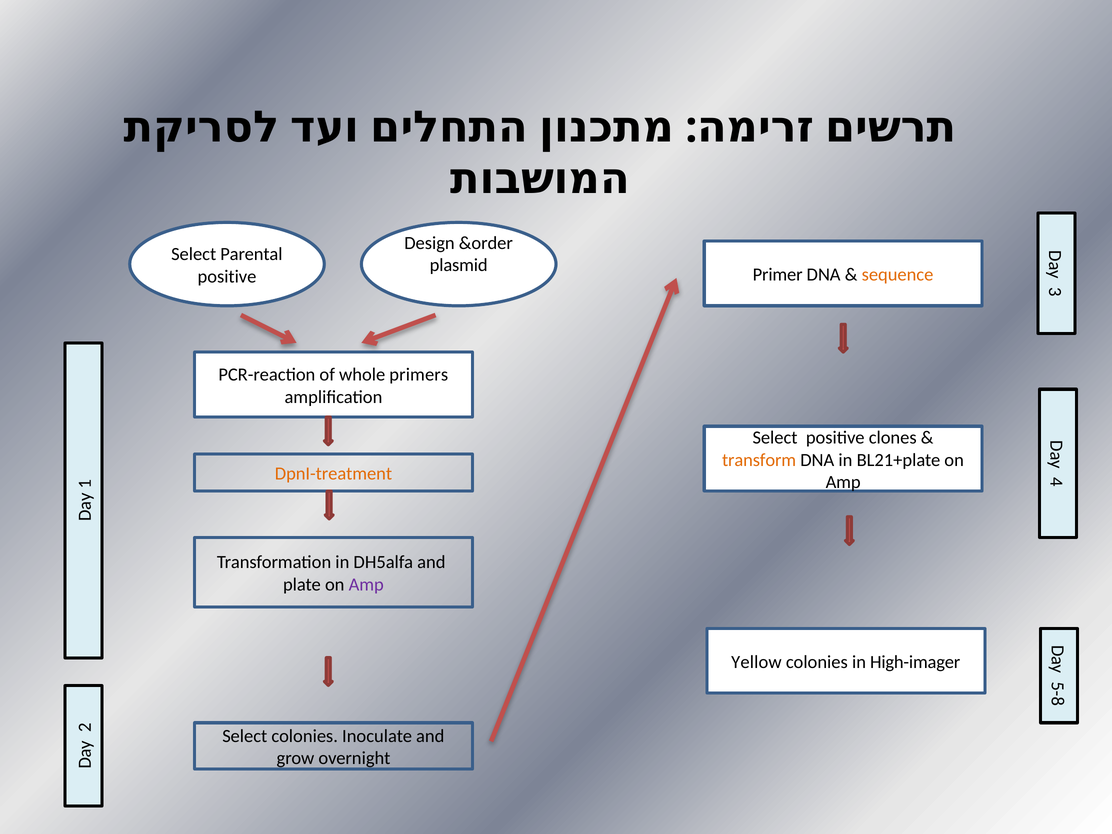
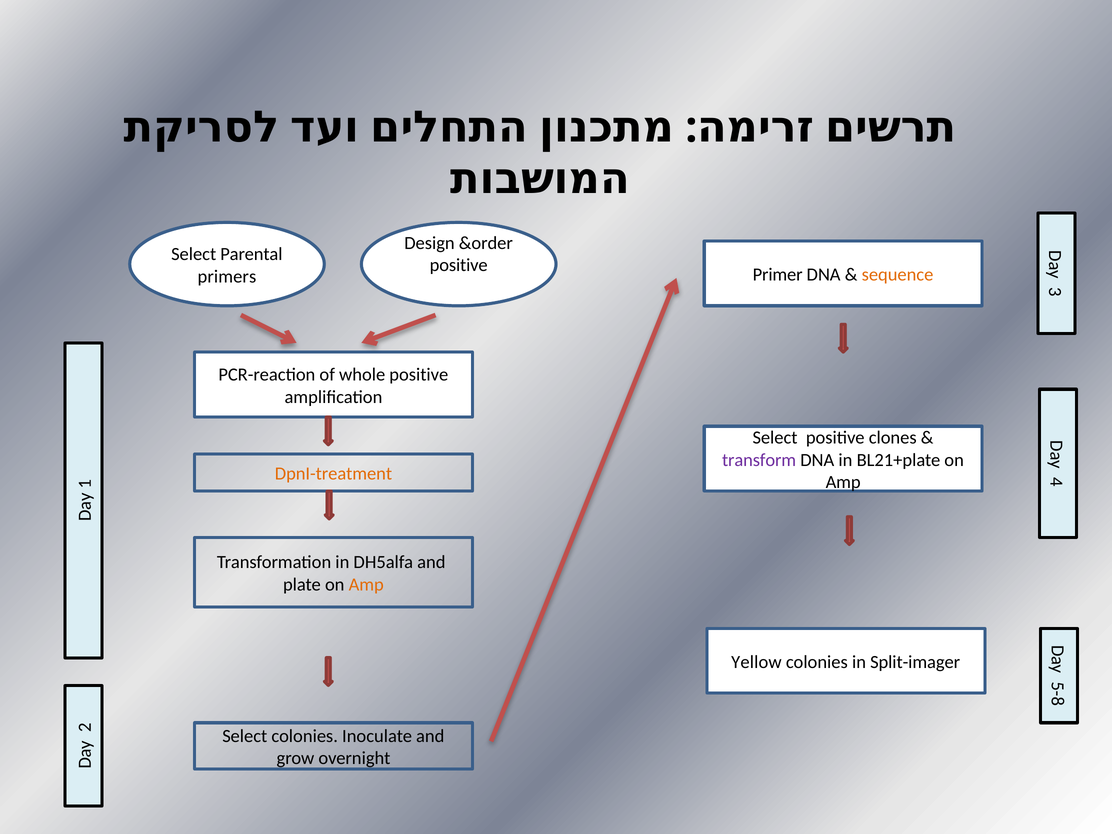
plasmid: plasmid -> positive (459, 265)
positive: positive -> primers (227, 276)
whole primers: primers -> positive (419, 375)
transform colour: orange -> purple (759, 460)
Amp colour: purple -> orange (366, 585)
High-imager: High-imager -> Split-imager (915, 662)
